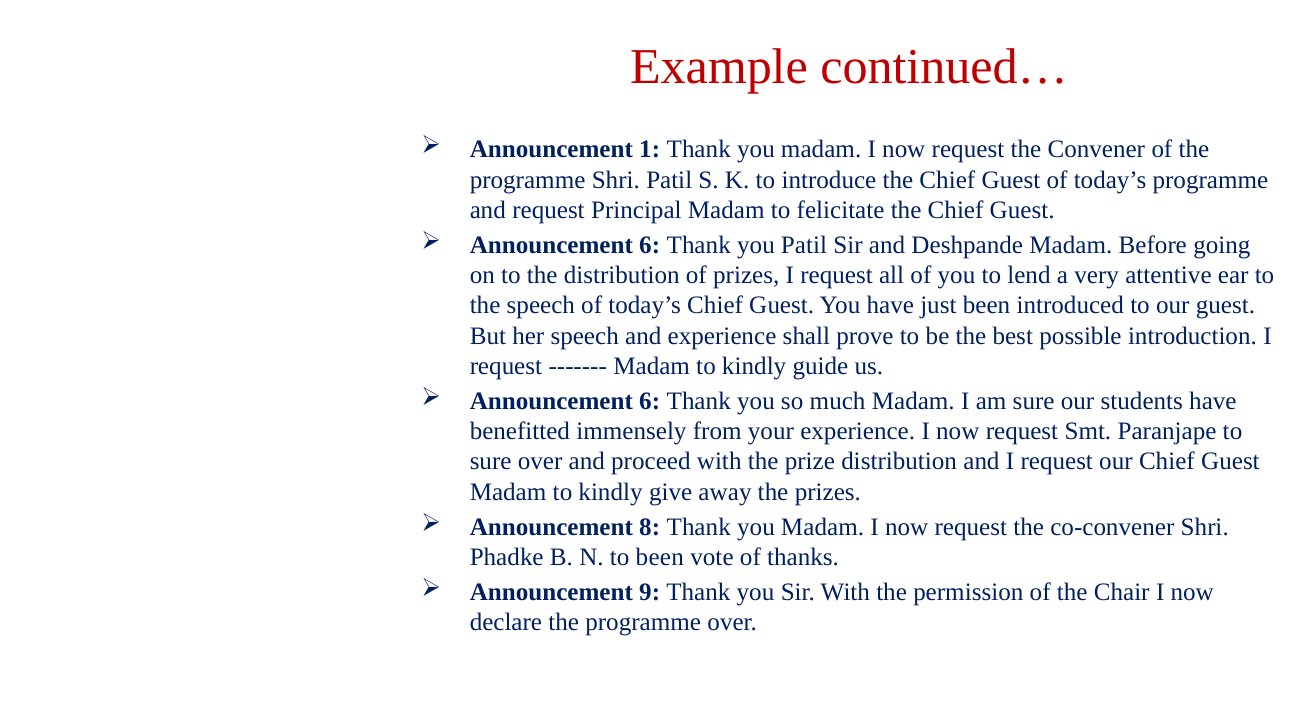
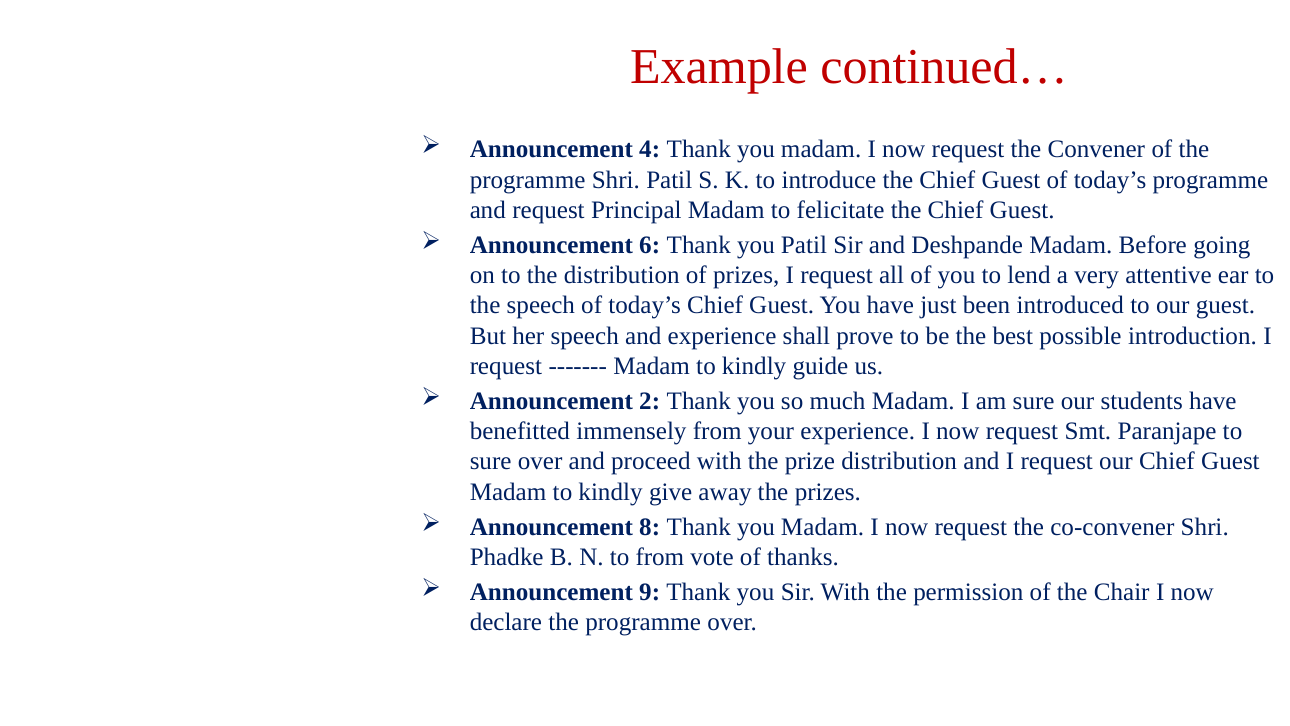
1: 1 -> 4 (650, 150)
6: 6 -> 2 (650, 401)
to been: been -> from (660, 557)
